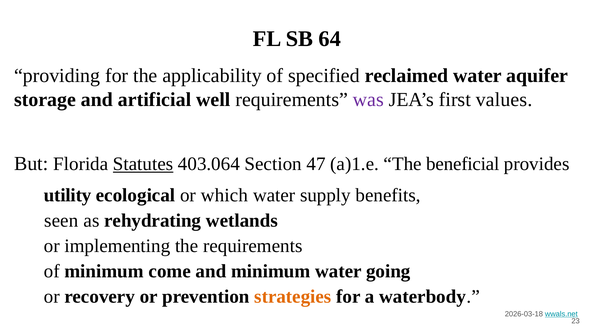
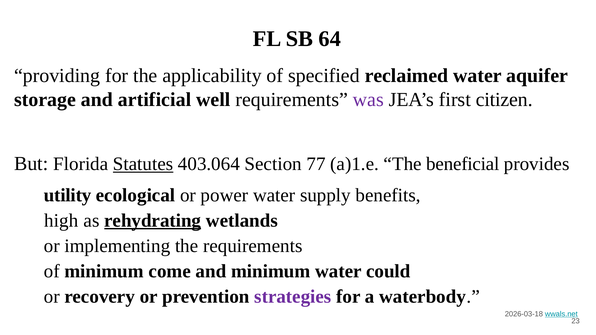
values: values -> citizen (504, 100)
47: 47 -> 77 (316, 164)
which: which -> power (224, 195)
seen: seen -> high (61, 221)
rehydrating underline: none -> present (153, 221)
going: going -> could (388, 271)
strategies colour: orange -> purple (293, 297)
